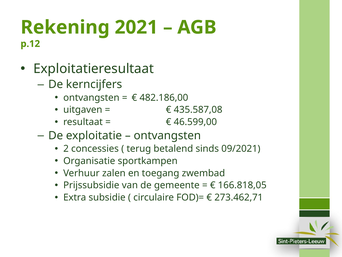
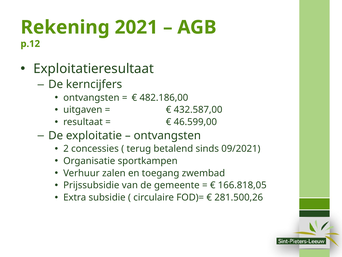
435.587,08: 435.587,08 -> 432.587,00 (198, 110)
273.462,71: 273.462,71 -> 281.500,26 (239, 197)
